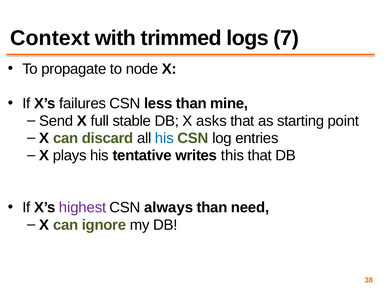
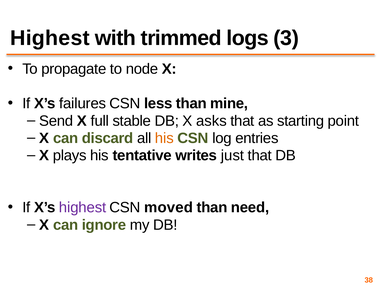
Context: Context -> Highest (50, 38)
7: 7 -> 3 (286, 38)
his colour: blue -> orange (164, 138)
this: this -> just (233, 156)
always: always -> moved (169, 208)
